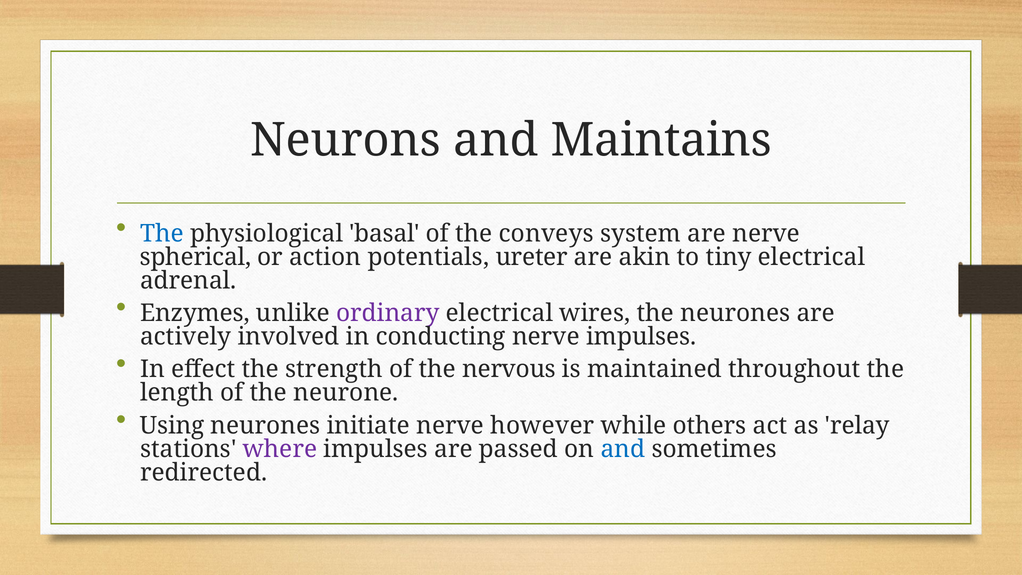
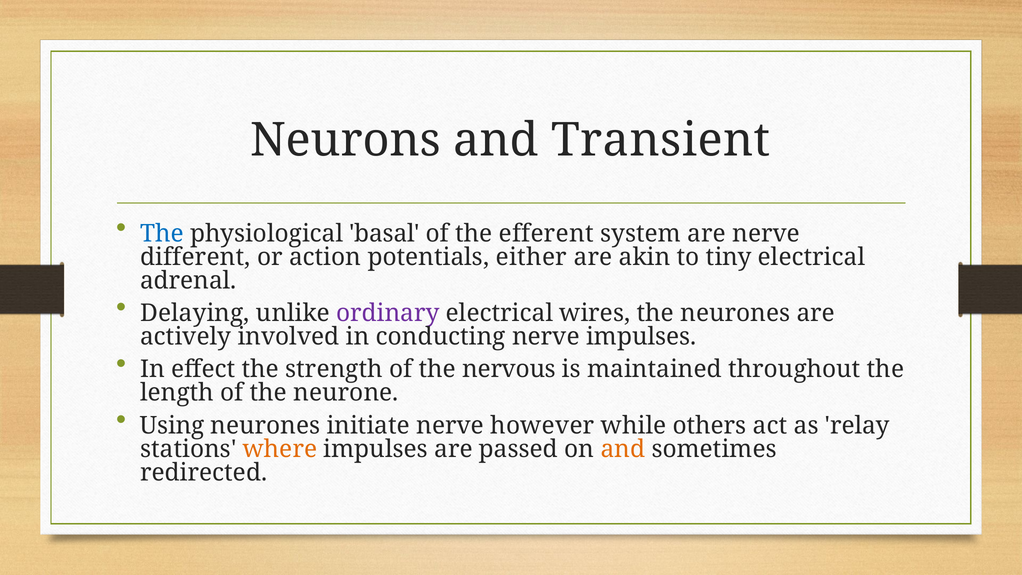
Maintains: Maintains -> Transient (661, 140)
conveys: conveys -> efferent (546, 234)
spherical: spherical -> different (195, 257)
ureter: ureter -> either (531, 257)
Enzymes: Enzymes -> Delaying (195, 313)
where colour: purple -> orange (280, 449)
and colour: blue -> orange (623, 449)
